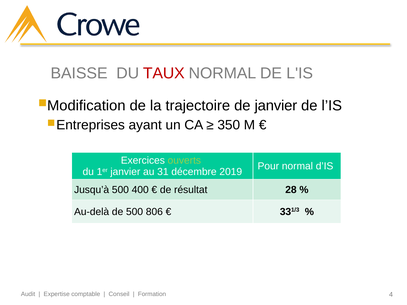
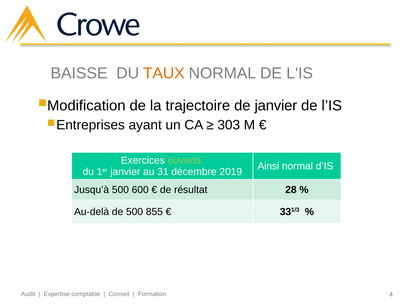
TAUX colour: red -> orange (164, 73)
350: 350 -> 303 (229, 125)
Pour: Pour -> Ainsi (268, 166)
400: 400 -> 600 (140, 190)
806: 806 -> 855 (154, 212)
